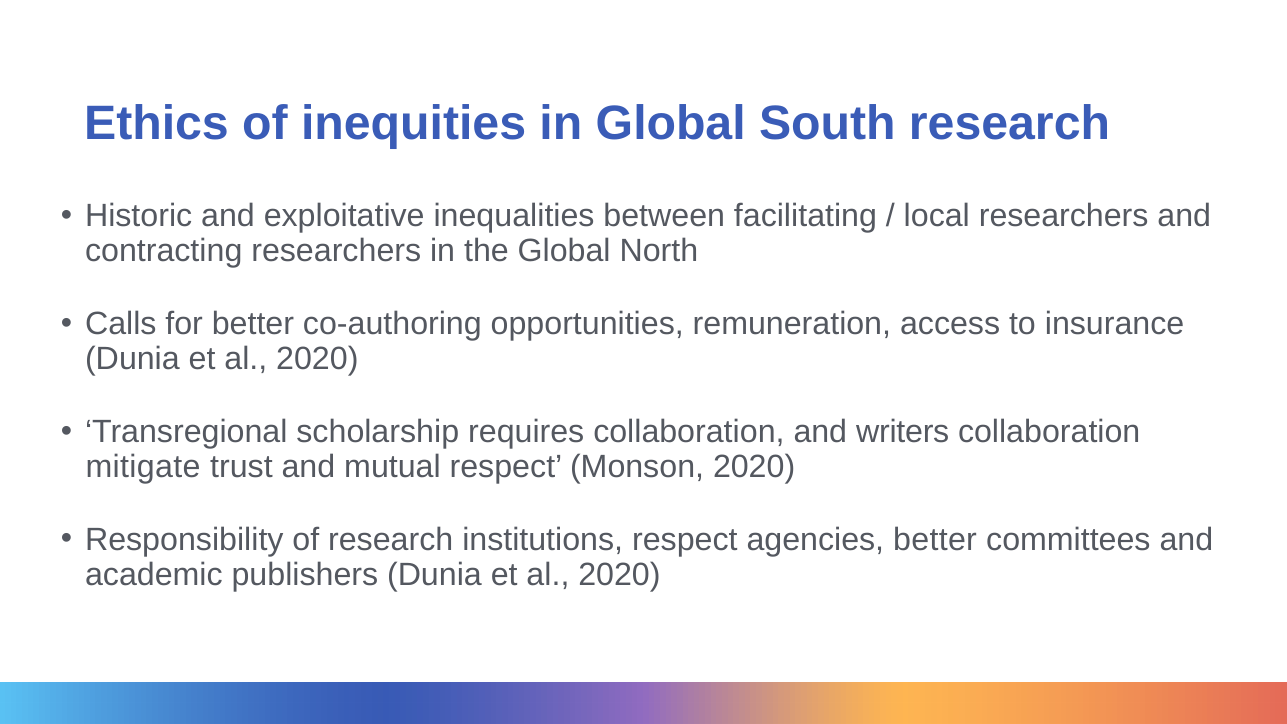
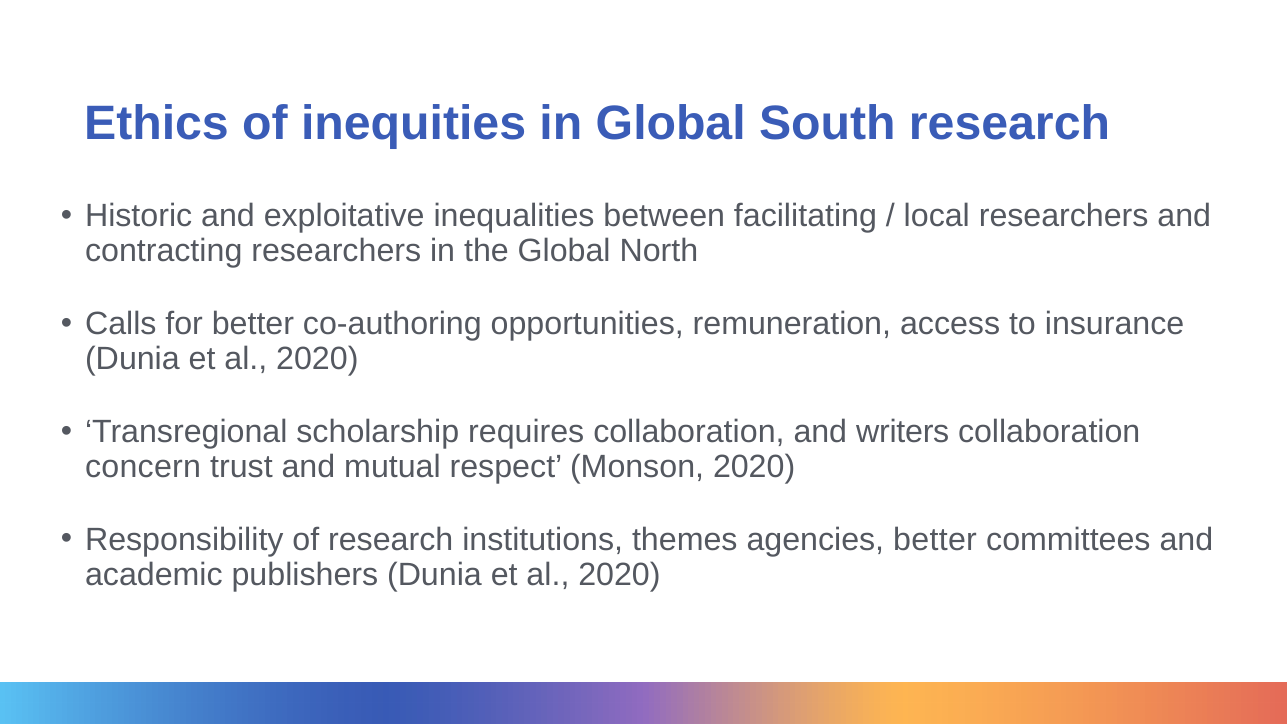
mitigate: mitigate -> concern (143, 466)
institutions respect: respect -> themes (685, 540)
